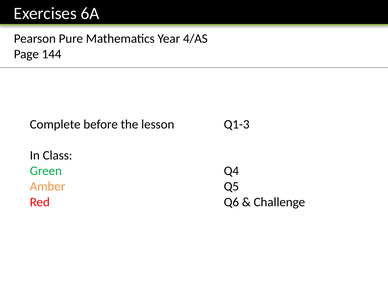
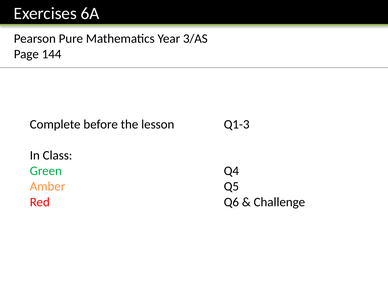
4/AS: 4/AS -> 3/AS (195, 39)
